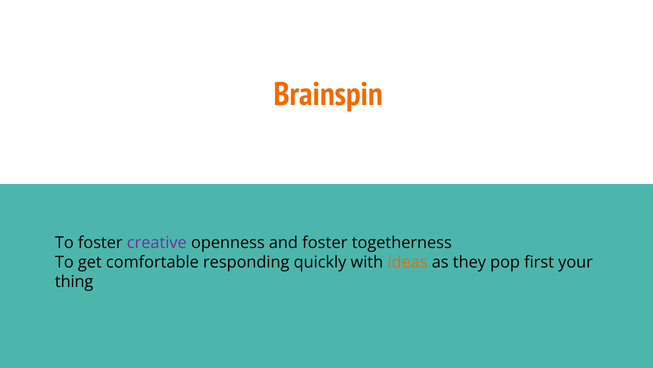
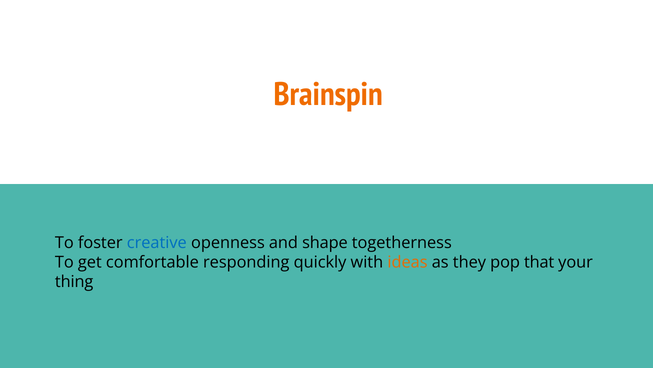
creative colour: purple -> blue (157, 242)
and foster: foster -> shape (325, 242)
first: first -> that (539, 262)
